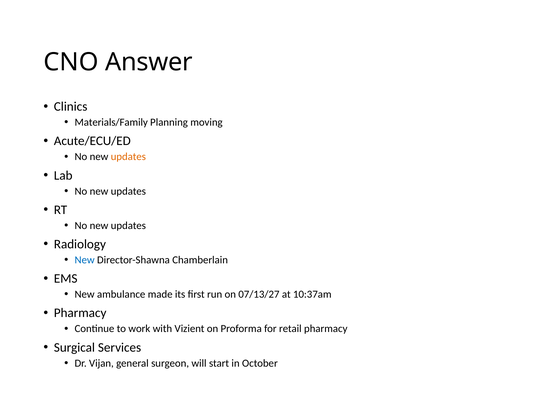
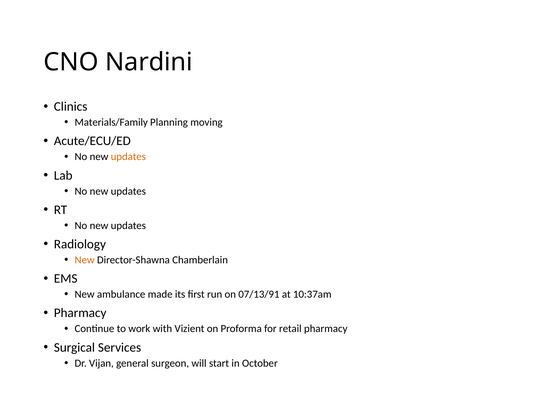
Answer: Answer -> Nardini (149, 62)
New colour: blue -> orange (85, 260)
07/13/27: 07/13/27 -> 07/13/91 (259, 294)
